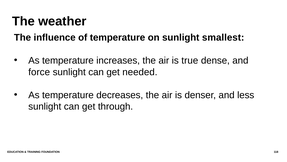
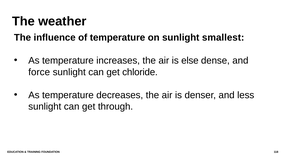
true: true -> else (190, 60)
needed: needed -> chloride (140, 72)
